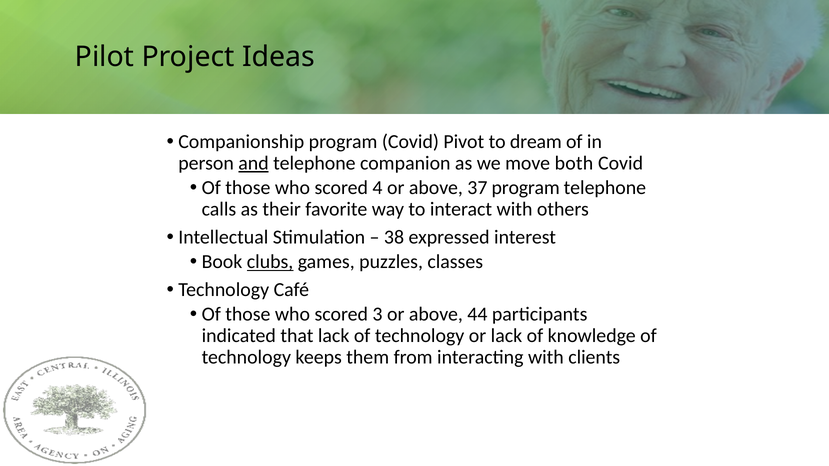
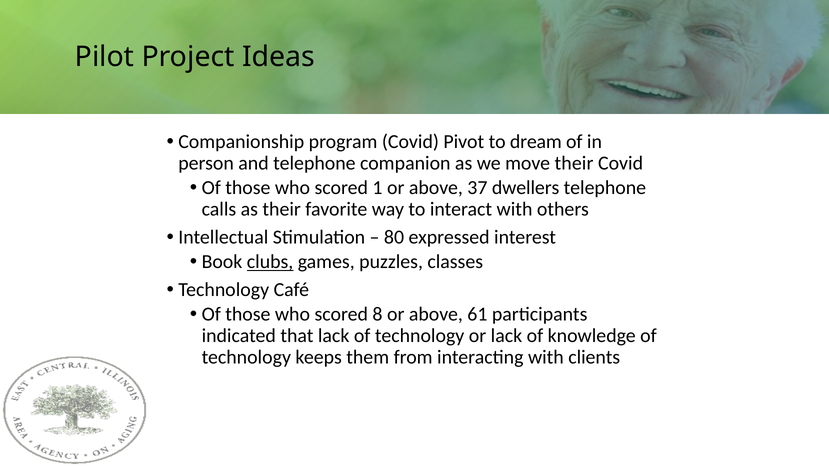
and underline: present -> none (253, 163)
move both: both -> their (574, 163)
4: 4 -> 1 (378, 188)
37 program: program -> dwellers (526, 188)
38: 38 -> 80 (394, 237)
3: 3 -> 8 (378, 315)
44: 44 -> 61 (477, 315)
